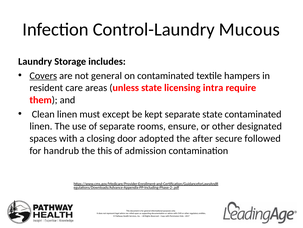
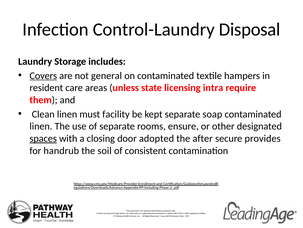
Mucous: Mucous -> Disposal (250, 29)
except: except -> facility (116, 114)
separate state: state -> soap (212, 114)
spaces underline: none -> present (43, 138)
followed: followed -> provides (263, 138)
the this: this -> soil (105, 150)
admission: admission -> consistent (146, 150)
